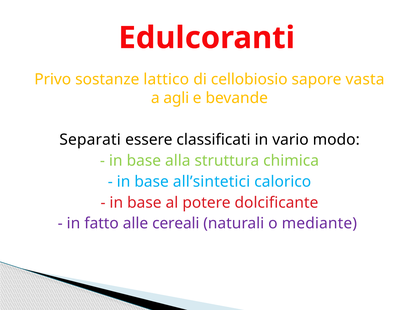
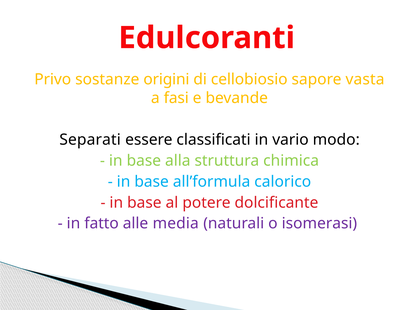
lattico: lattico -> origini (166, 80)
agli: agli -> fasi (176, 98)
all’sintetici: all’sintetici -> all’formula (212, 182)
cereali: cereali -> media (176, 224)
mediante: mediante -> isomerasi (319, 224)
